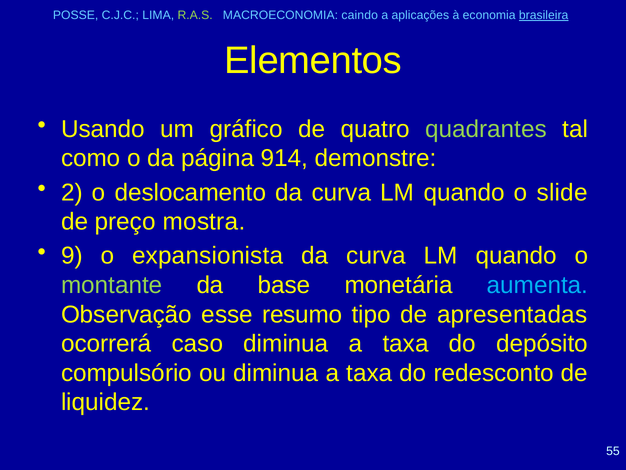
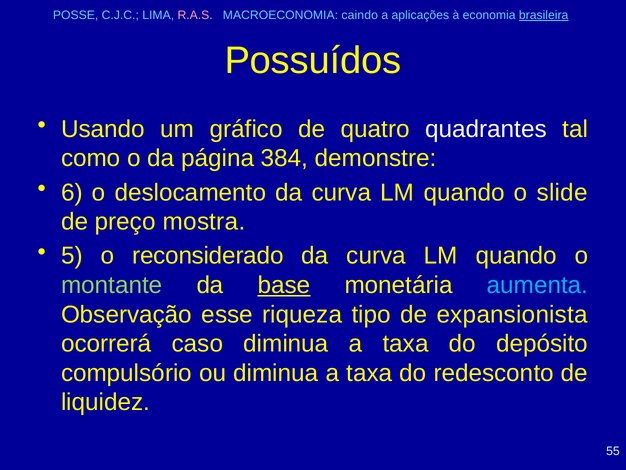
R.A.S colour: light green -> pink (195, 15)
Elementos: Elementos -> Possuídos (313, 61)
quadrantes colour: light green -> white (486, 129)
914: 914 -> 384 (284, 158)
2: 2 -> 6 (72, 192)
9: 9 -> 5 (72, 256)
expansionista: expansionista -> reconsiderado (208, 256)
base underline: none -> present (284, 285)
resumo: resumo -> riqueza (302, 314)
apresentadas: apresentadas -> expansionista (512, 314)
